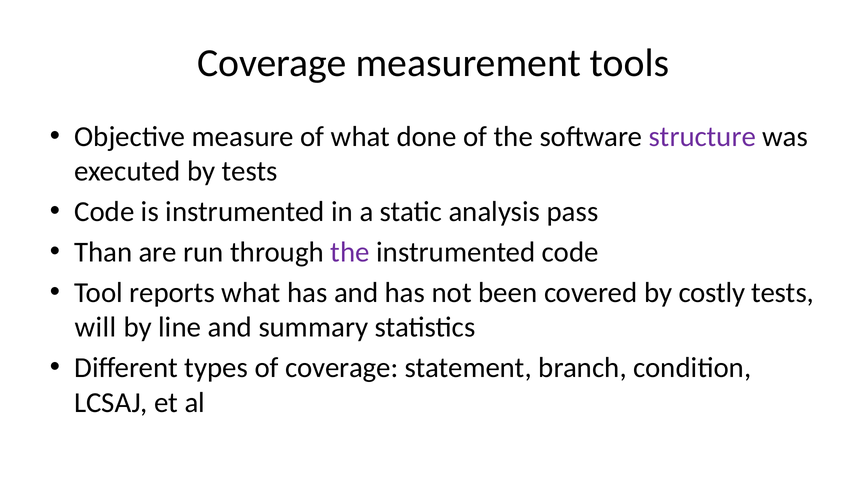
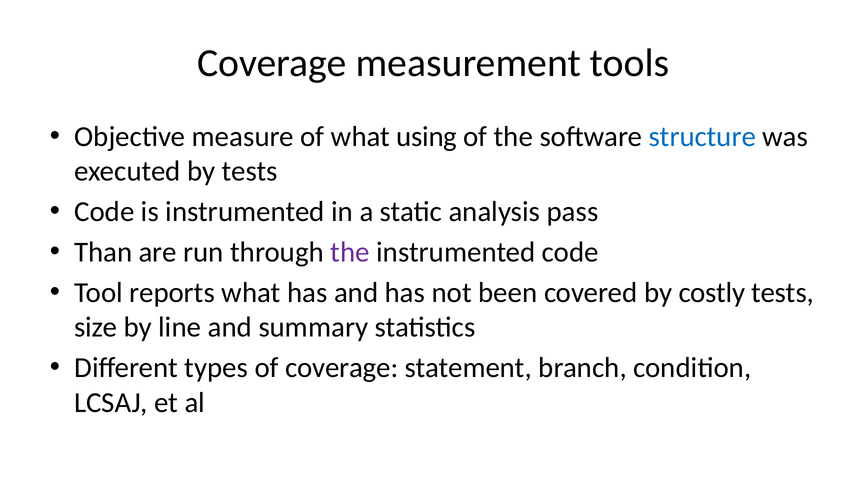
done: done -> using (427, 136)
structure colour: purple -> blue (702, 136)
will: will -> size (96, 327)
